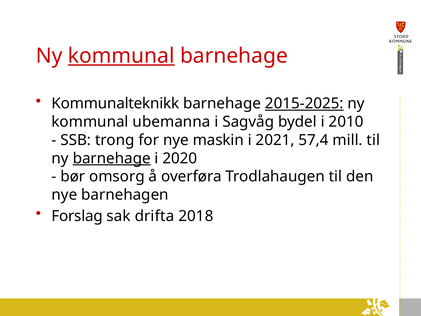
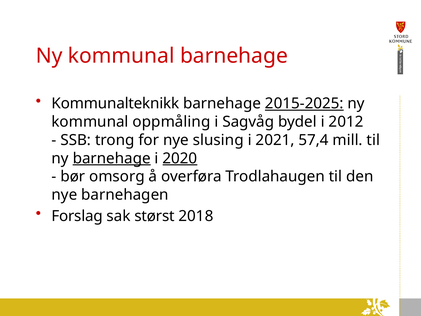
kommunal underline: present -> none (121, 56)
ubemanna: ubemanna -> oppmåling (171, 122)
2010: 2010 -> 2012 (346, 122)
maskin: maskin -> slusing (218, 140)
2020 underline: none -> present (180, 158)
drifta: drifta -> størst (155, 216)
